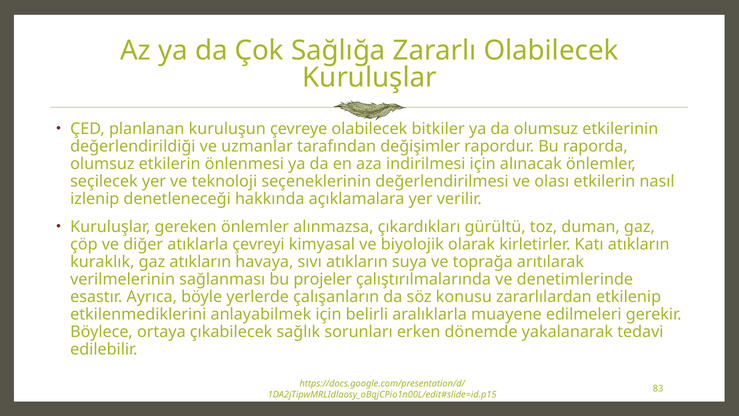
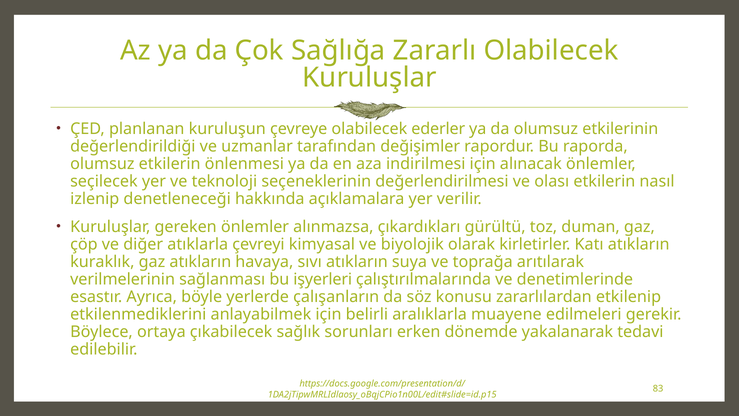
bitkiler: bitkiler -> ederler (438, 129)
projeler: projeler -> işyerleri (323, 279)
